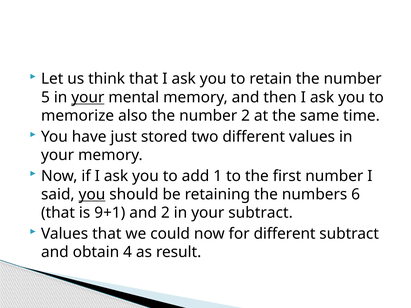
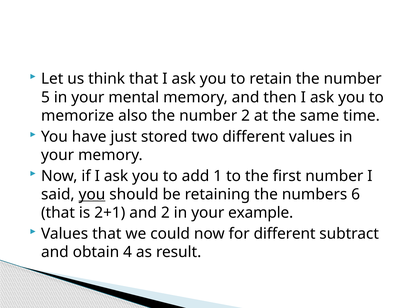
your underline: present -> none (88, 97)
9+1: 9+1 -> 2+1 (110, 213)
your subtract: subtract -> example (261, 213)
